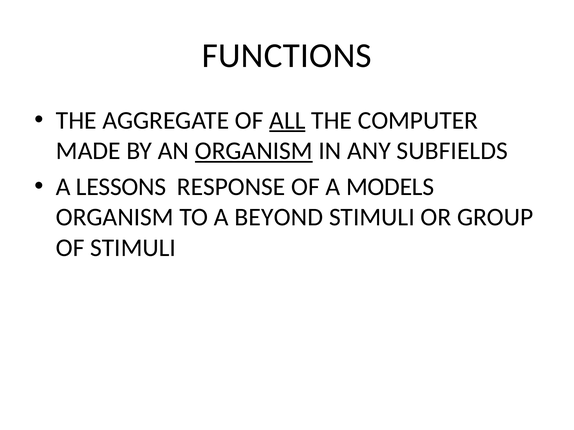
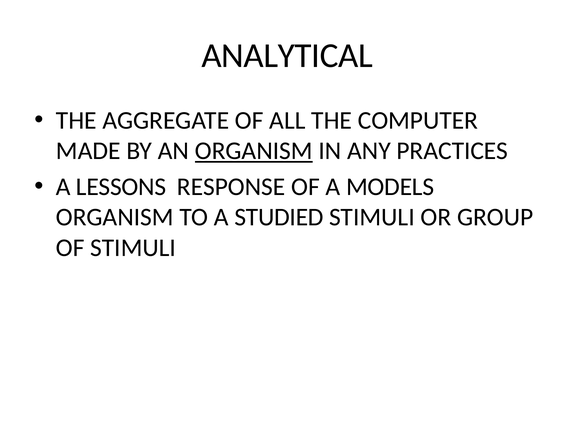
FUNCTIONS: FUNCTIONS -> ANALYTICAL (287, 56)
ALL underline: present -> none (287, 120)
SUBFIELDS: SUBFIELDS -> PRACTICES (452, 151)
BEYOND: BEYOND -> STUDIED (279, 217)
